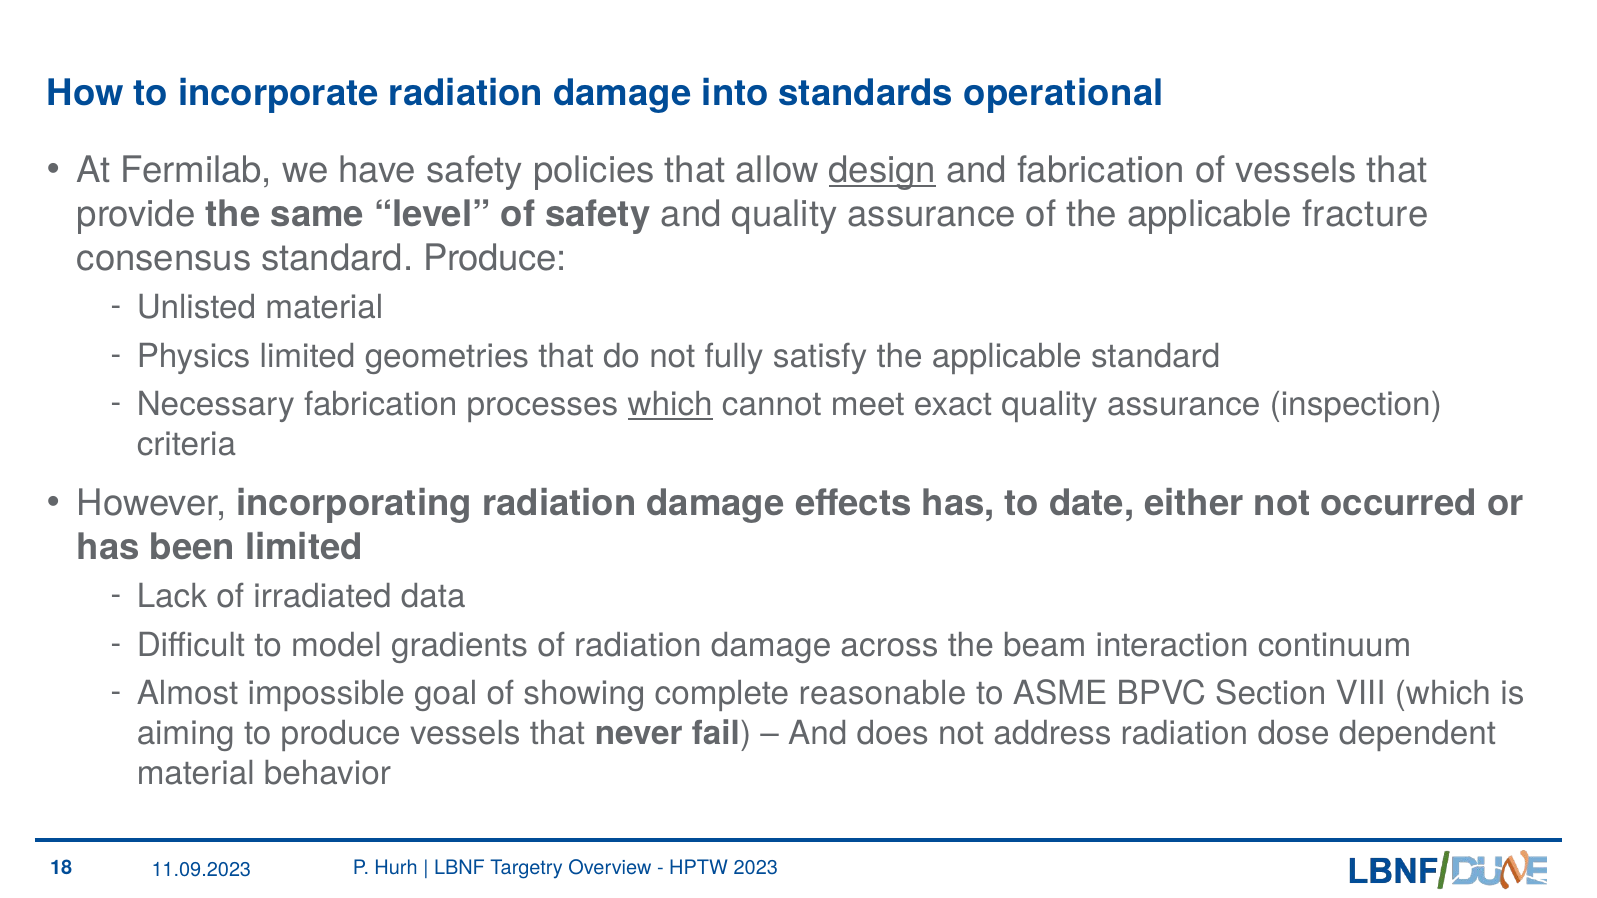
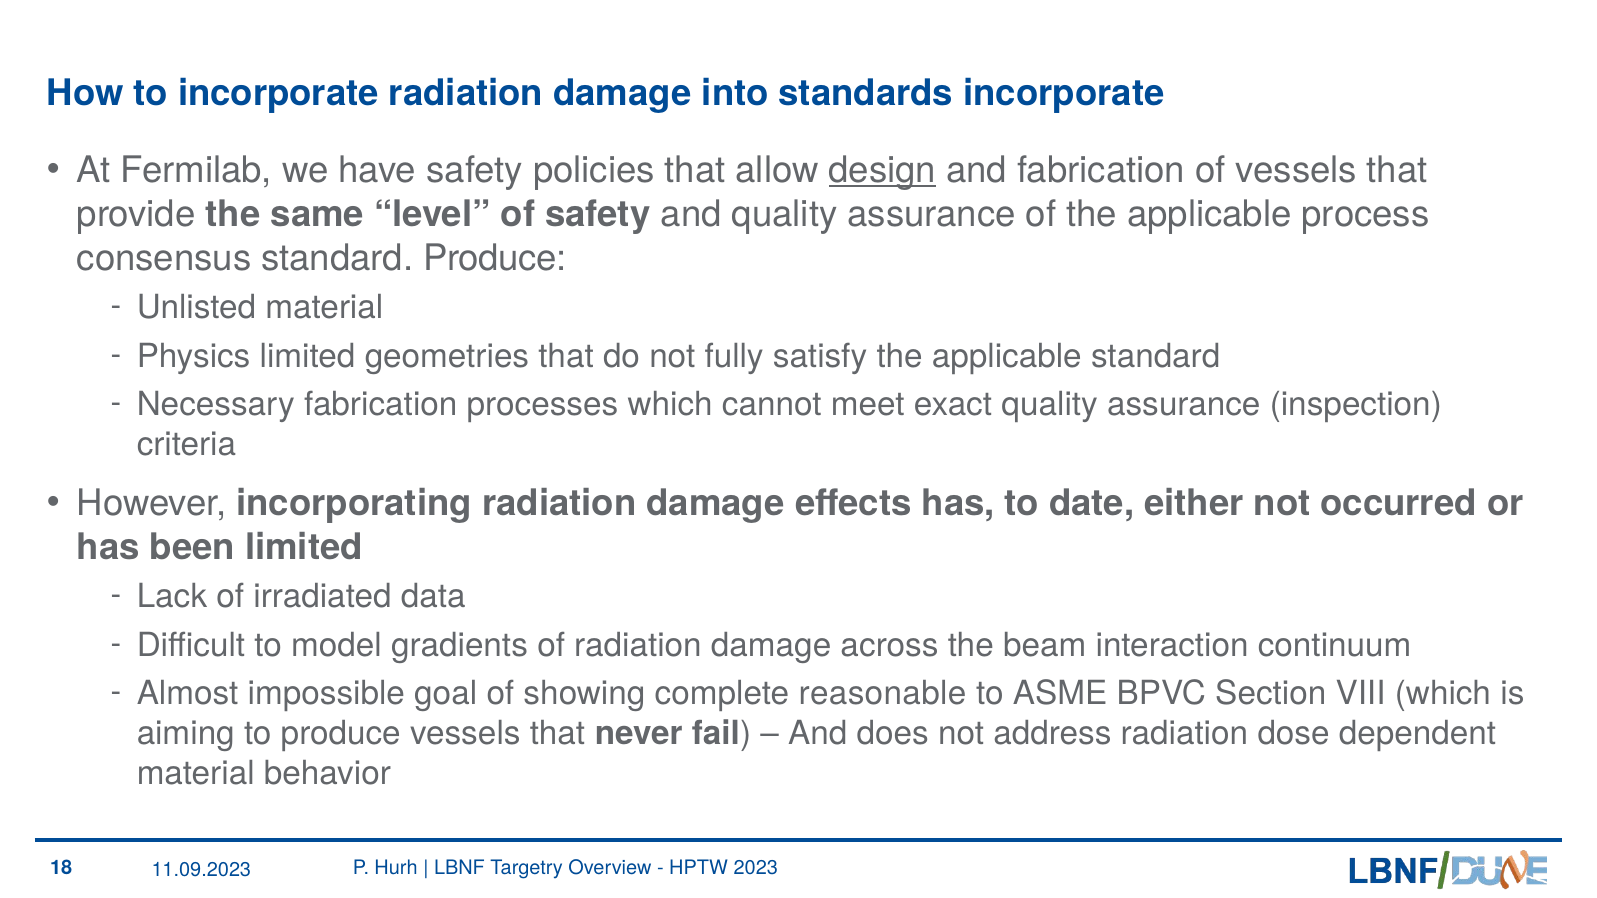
standards operational: operational -> incorporate (1064, 94)
fracture: fracture -> process (1366, 214)
which underline: present -> none (670, 404)
